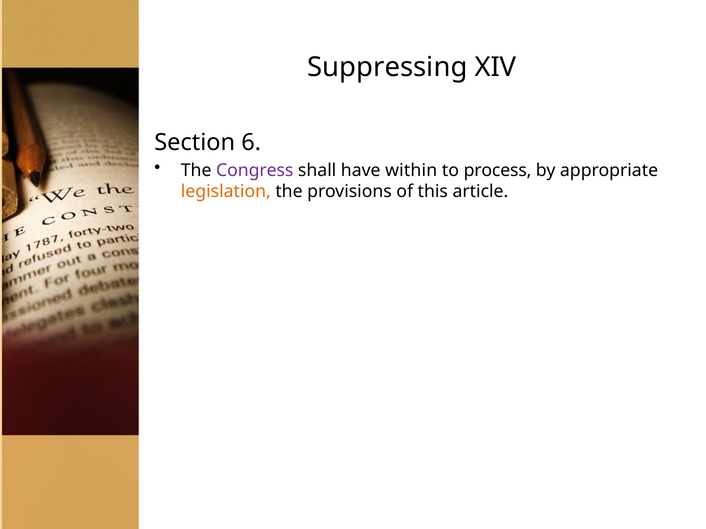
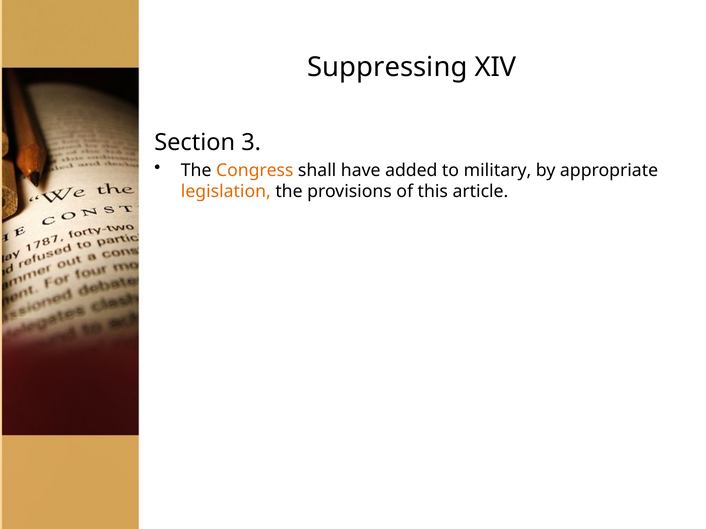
6: 6 -> 3 (251, 143)
Congress colour: purple -> orange (255, 171)
within: within -> added (411, 171)
process: process -> military (497, 171)
